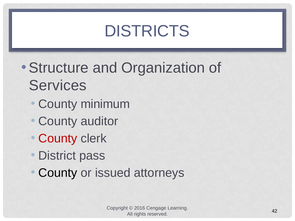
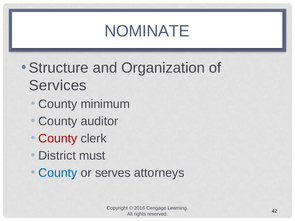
DISTRICTS: DISTRICTS -> NOMINATE (147, 31)
pass: pass -> must (92, 156)
County colour: black -> blue (58, 173)
issued: issued -> serves (113, 173)
